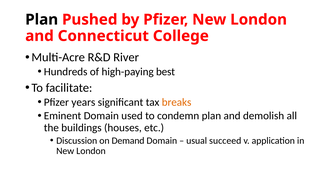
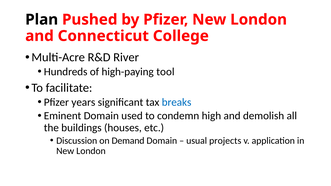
best: best -> tool (165, 72)
breaks colour: orange -> blue (177, 102)
condemn plan: plan -> high (211, 116)
succeed: succeed -> projects (225, 141)
